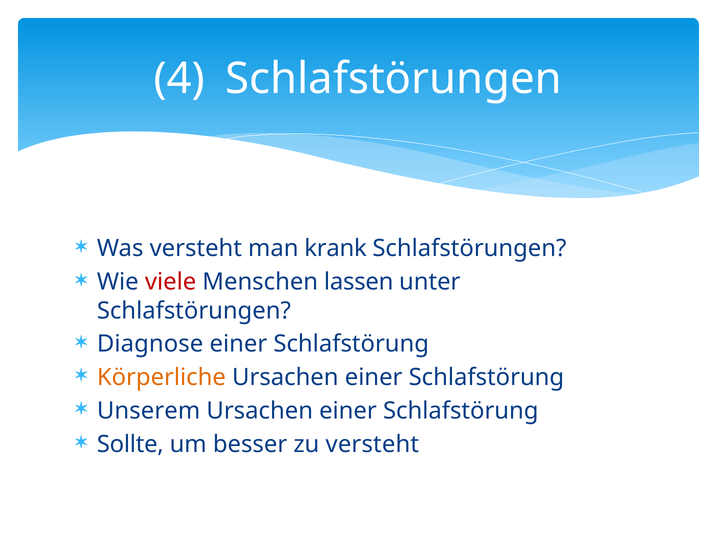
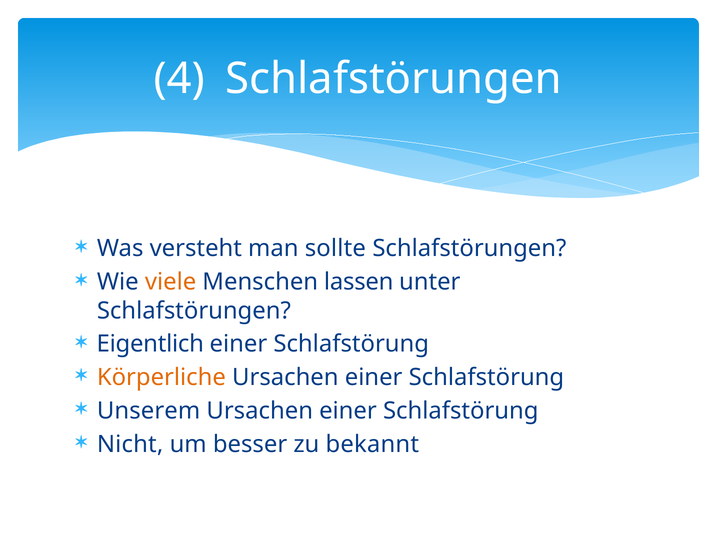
krank: krank -> sollte (335, 249)
viele colour: red -> orange (171, 282)
Diagnose: Diagnose -> Eigentlich (150, 344)
Sollte: Sollte -> Nicht (130, 444)
zu versteht: versteht -> bekannt (372, 444)
